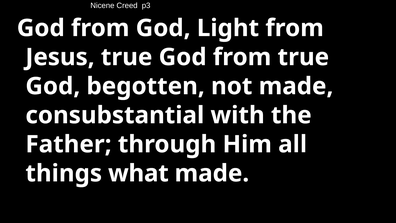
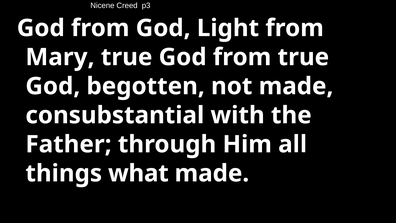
Jesus: Jesus -> Mary (60, 57)
